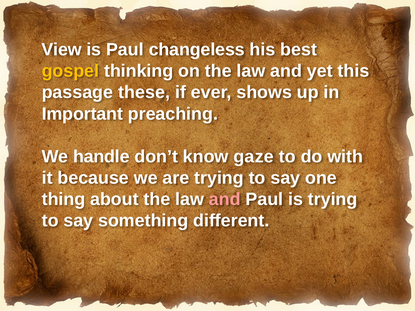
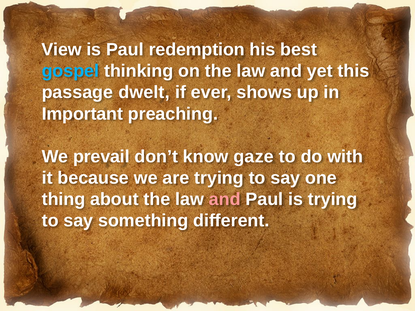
changeless: changeless -> redemption (197, 50)
gospel colour: yellow -> light blue (70, 71)
these: these -> dwelt (144, 92)
handle: handle -> prevail (101, 157)
